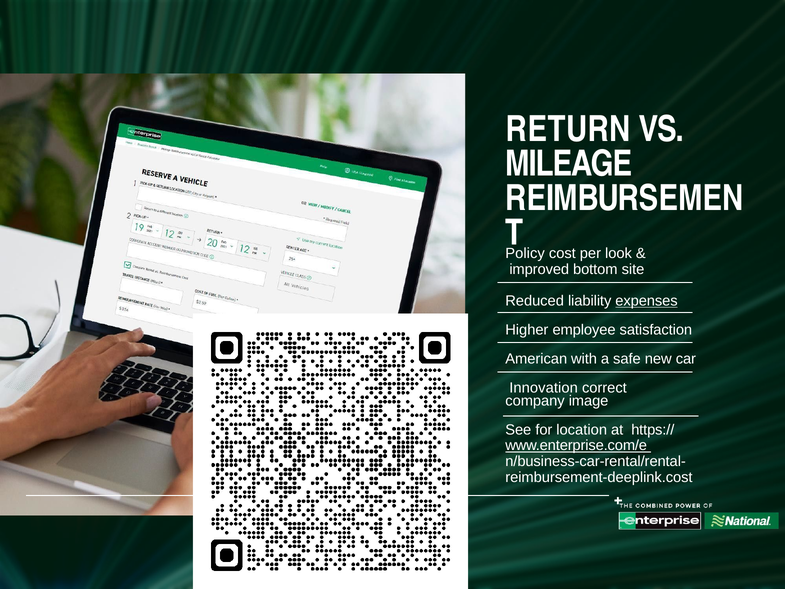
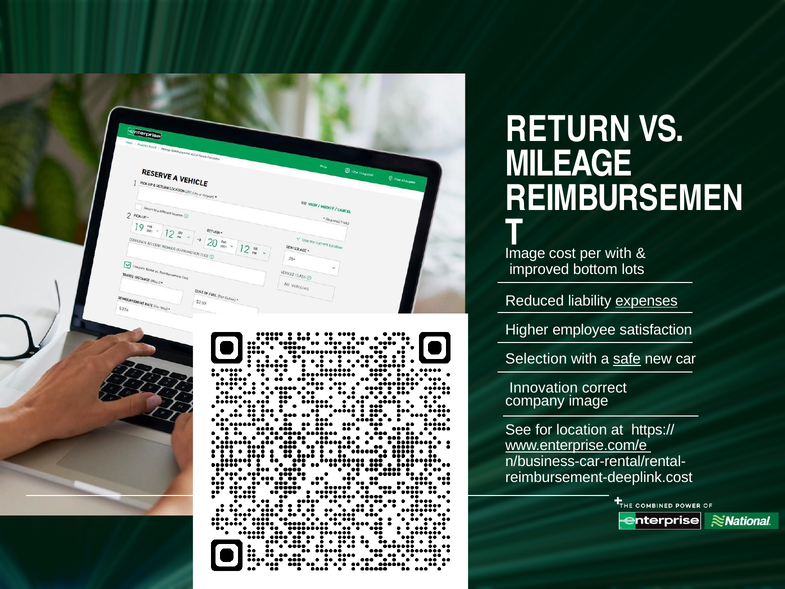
Policy: Policy -> Image (525, 253)
per look: look -> with (618, 253)
site: site -> lots (633, 269)
American: American -> Selection (536, 359)
safe underline: none -> present (627, 359)
